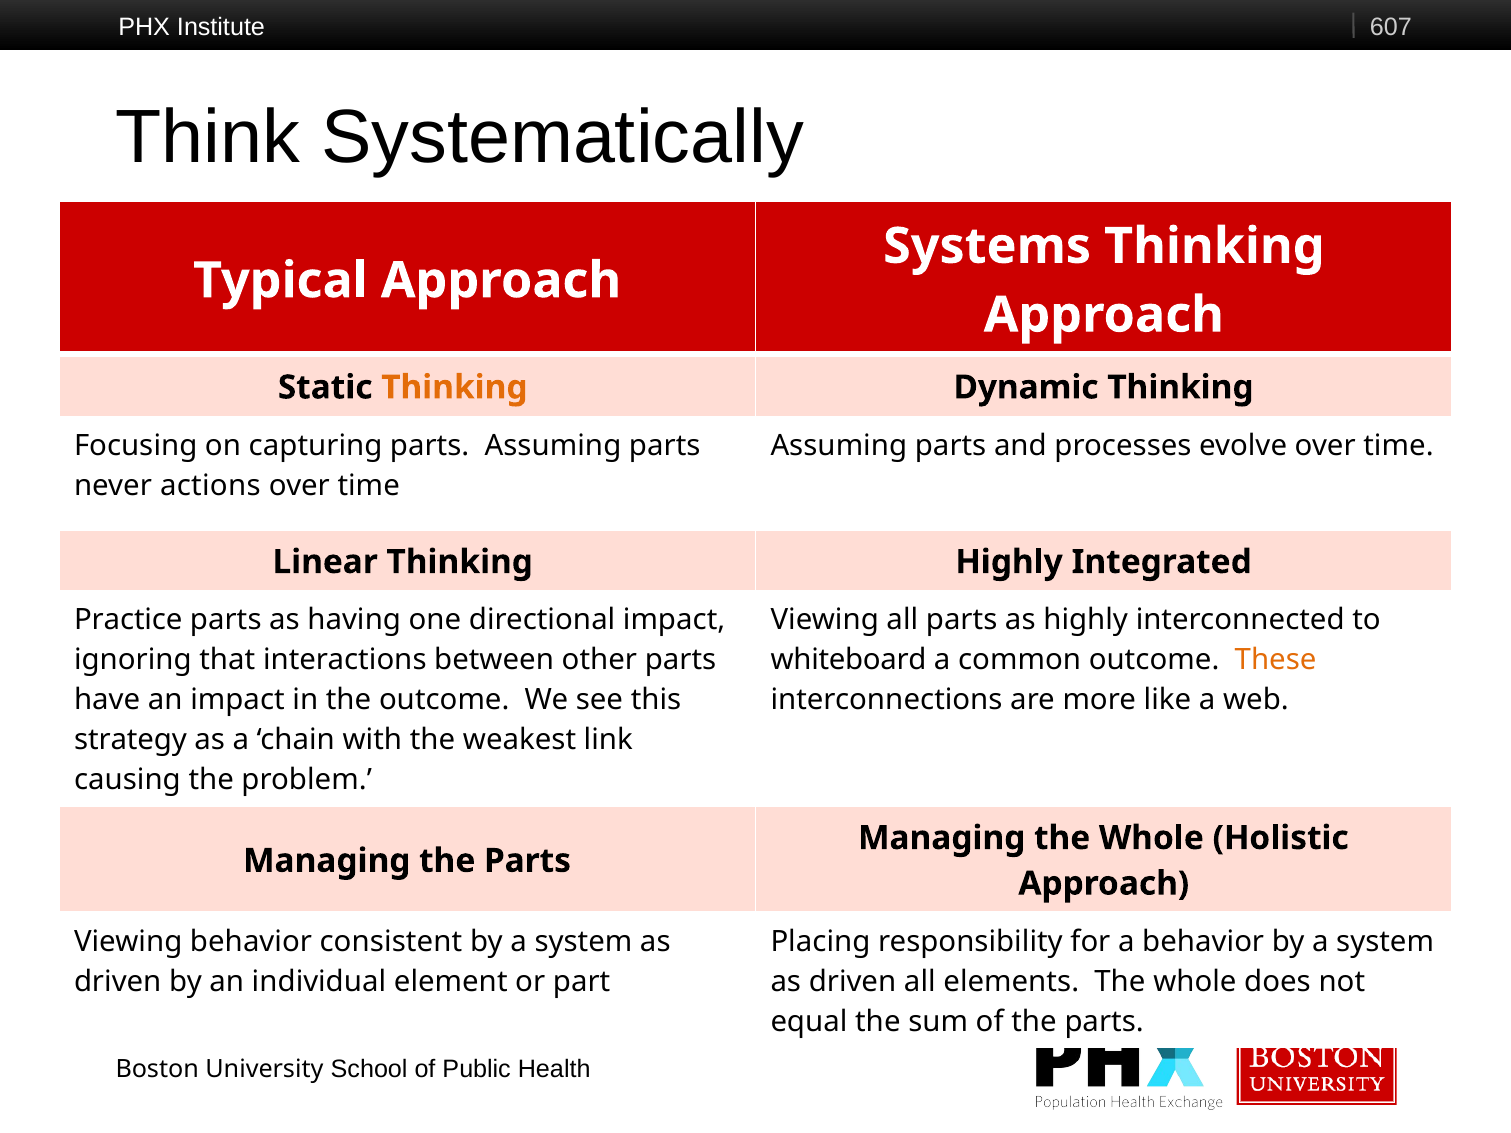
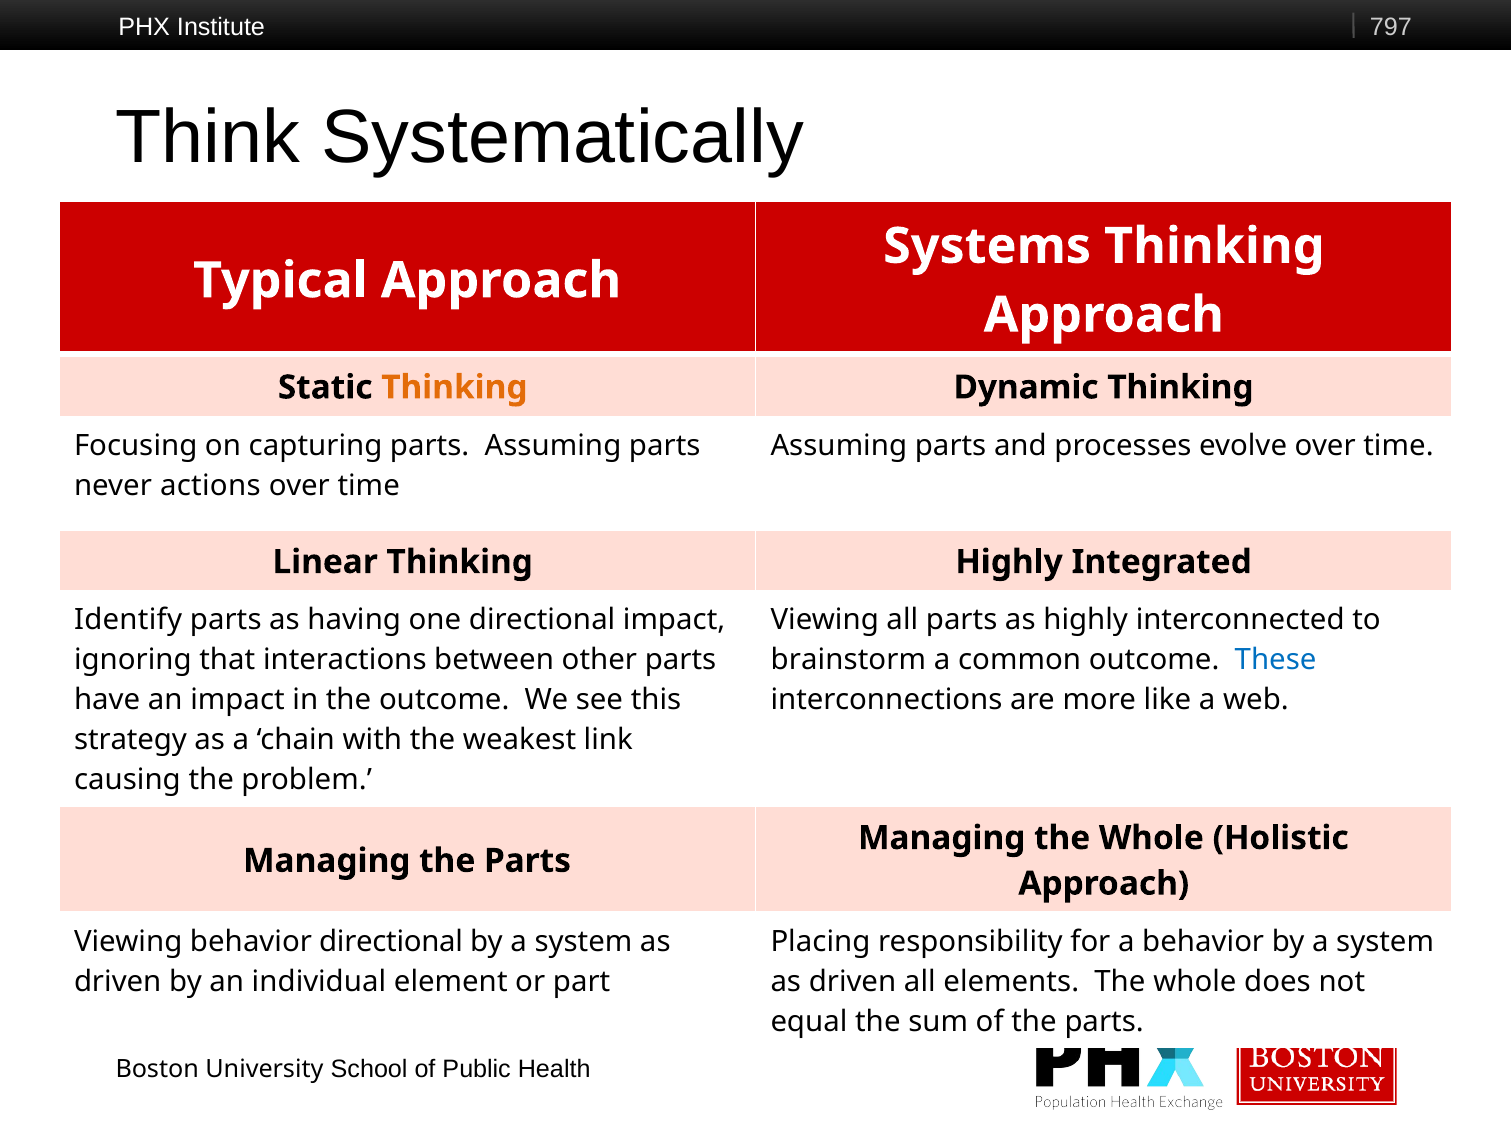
607: 607 -> 797 (1391, 27)
Practice: Practice -> Identify (128, 620)
whiteboard: whiteboard -> brainstorm (848, 660)
These colour: orange -> blue (1276, 660)
behavior consistent: consistent -> directional (391, 942)
